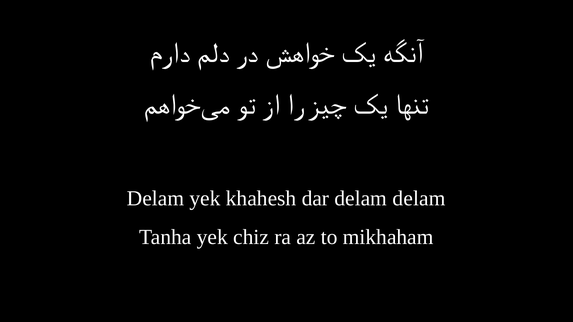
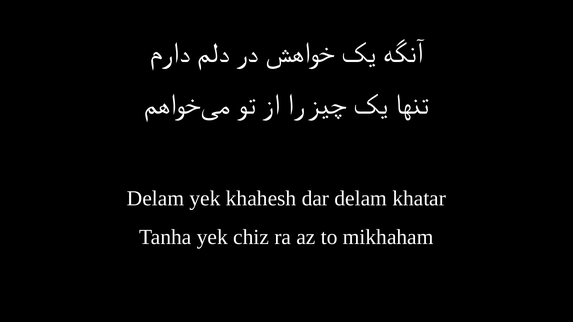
delam delam: delam -> khatar (419, 198)
